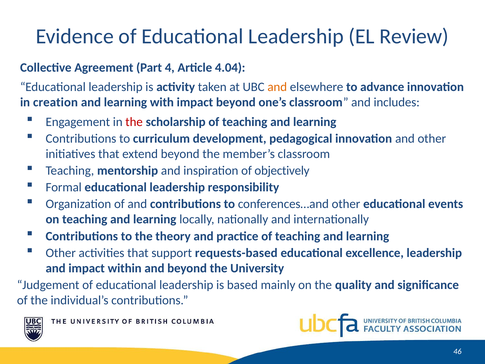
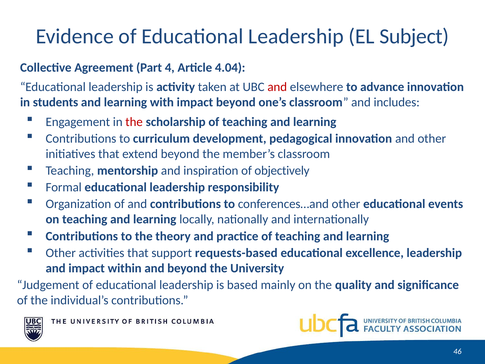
Review: Review -> Subject (414, 36)
and colour: orange -> red (277, 87)
creation: creation -> students (56, 102)
